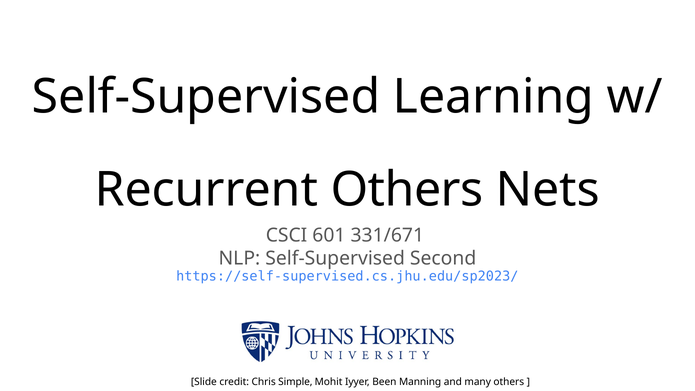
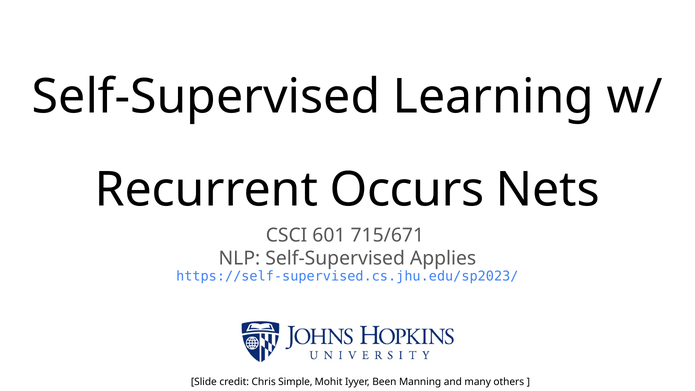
Recurrent Others: Others -> Occurs (407, 190)
331/671: 331/671 -> 715/671 (387, 235)
Second: Second -> Applies (443, 258)
